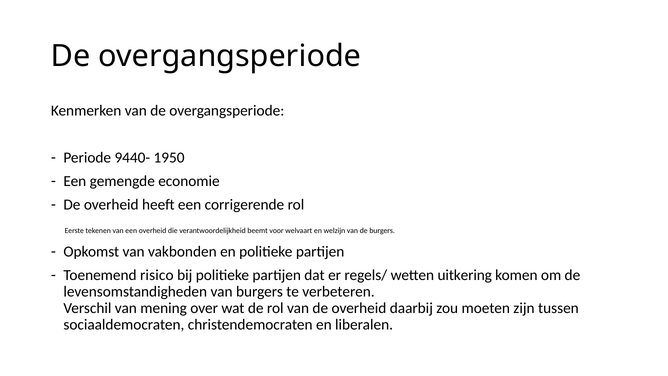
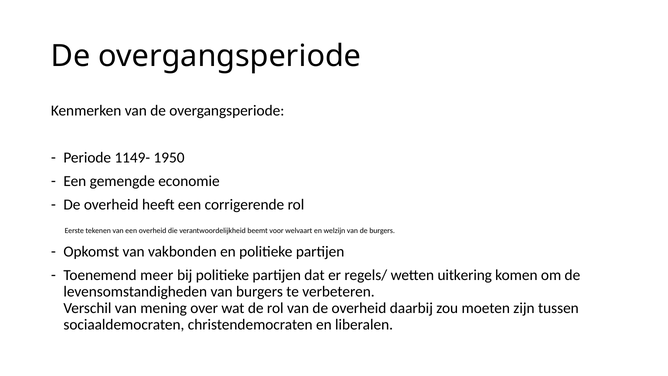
9440-: 9440- -> 1149- (132, 158)
risico: risico -> meer (157, 275)
